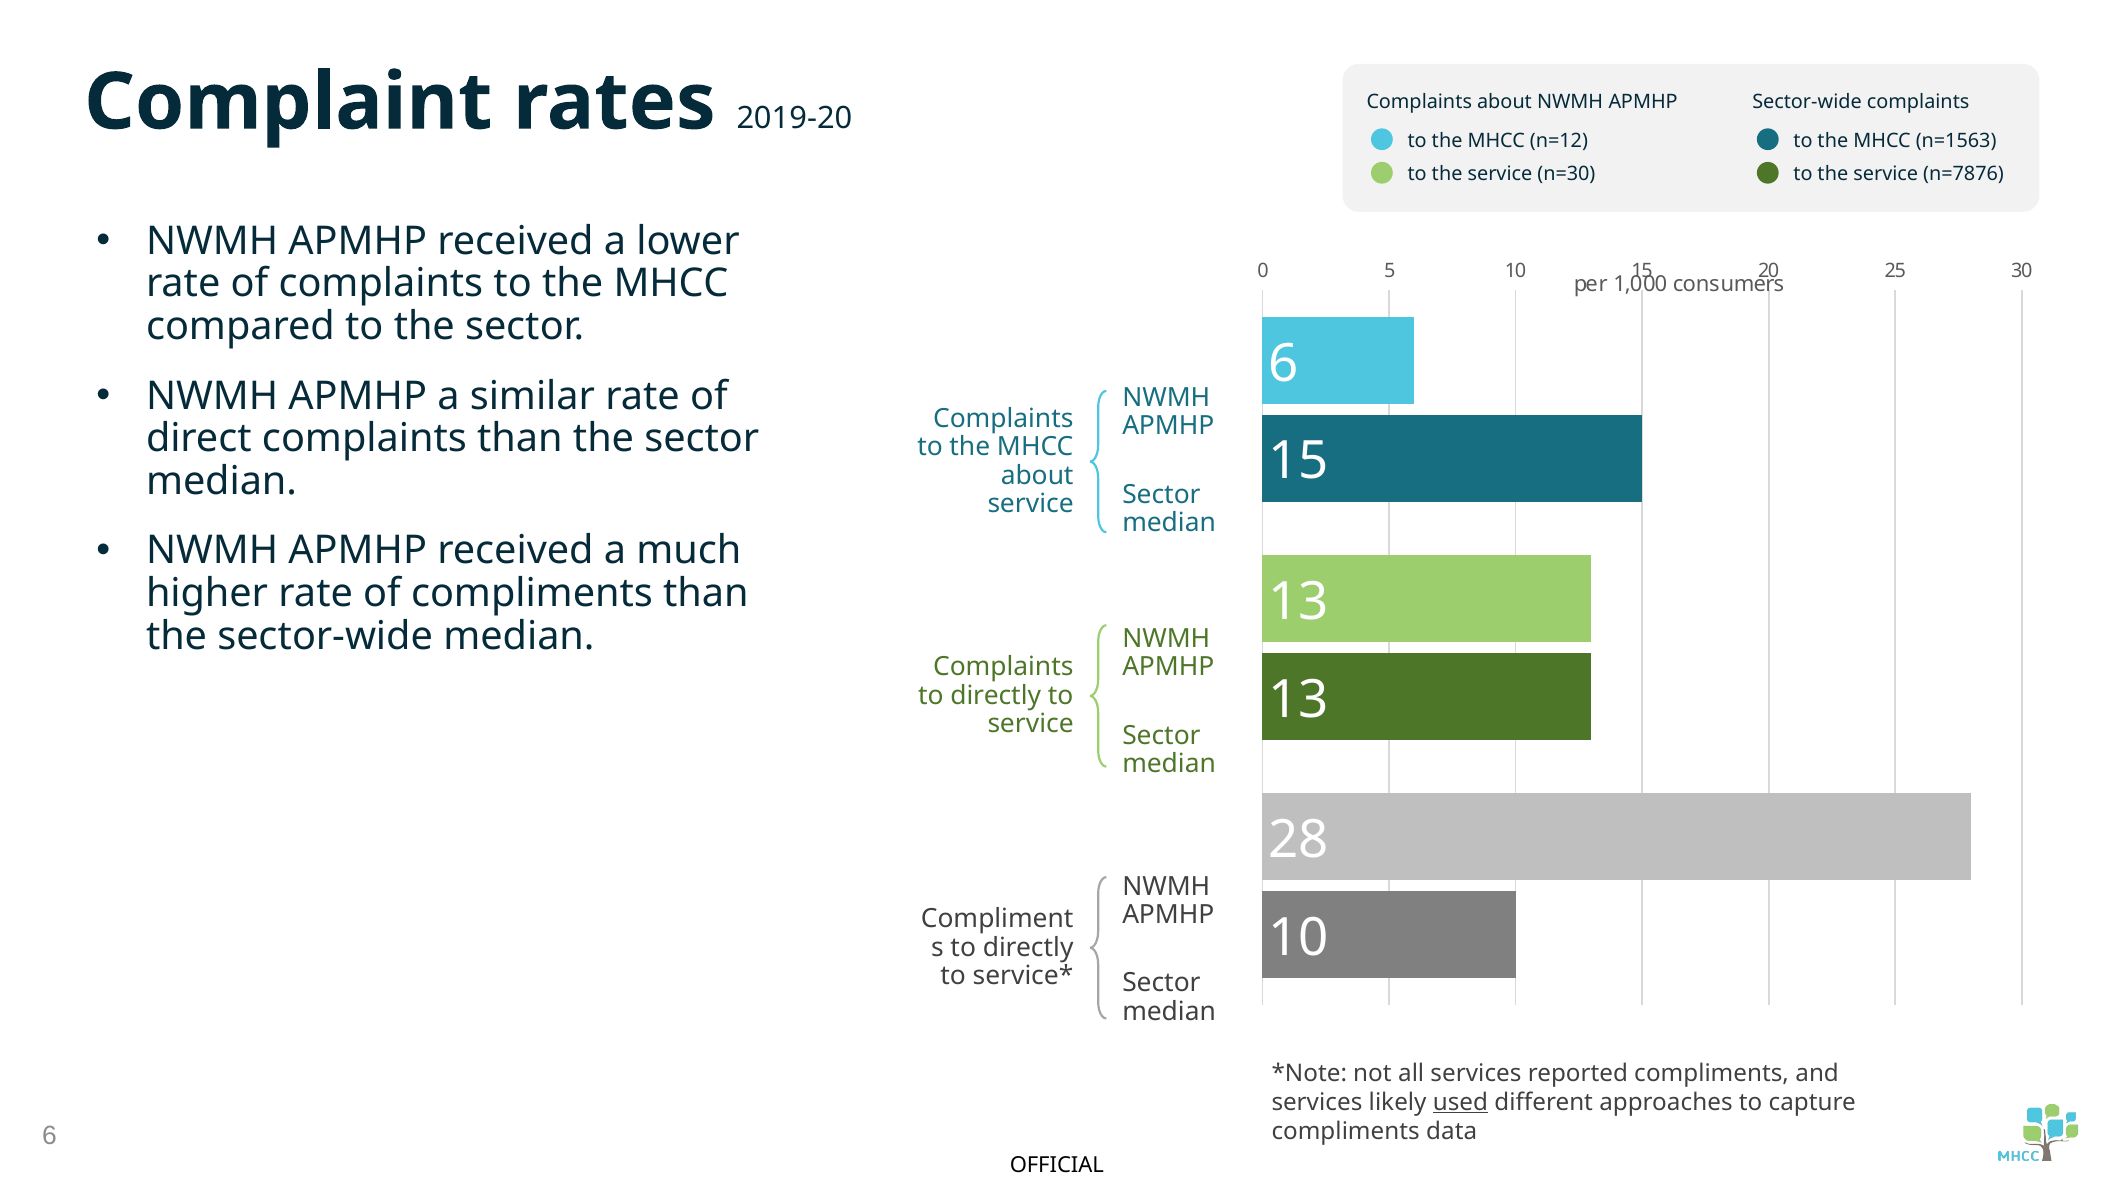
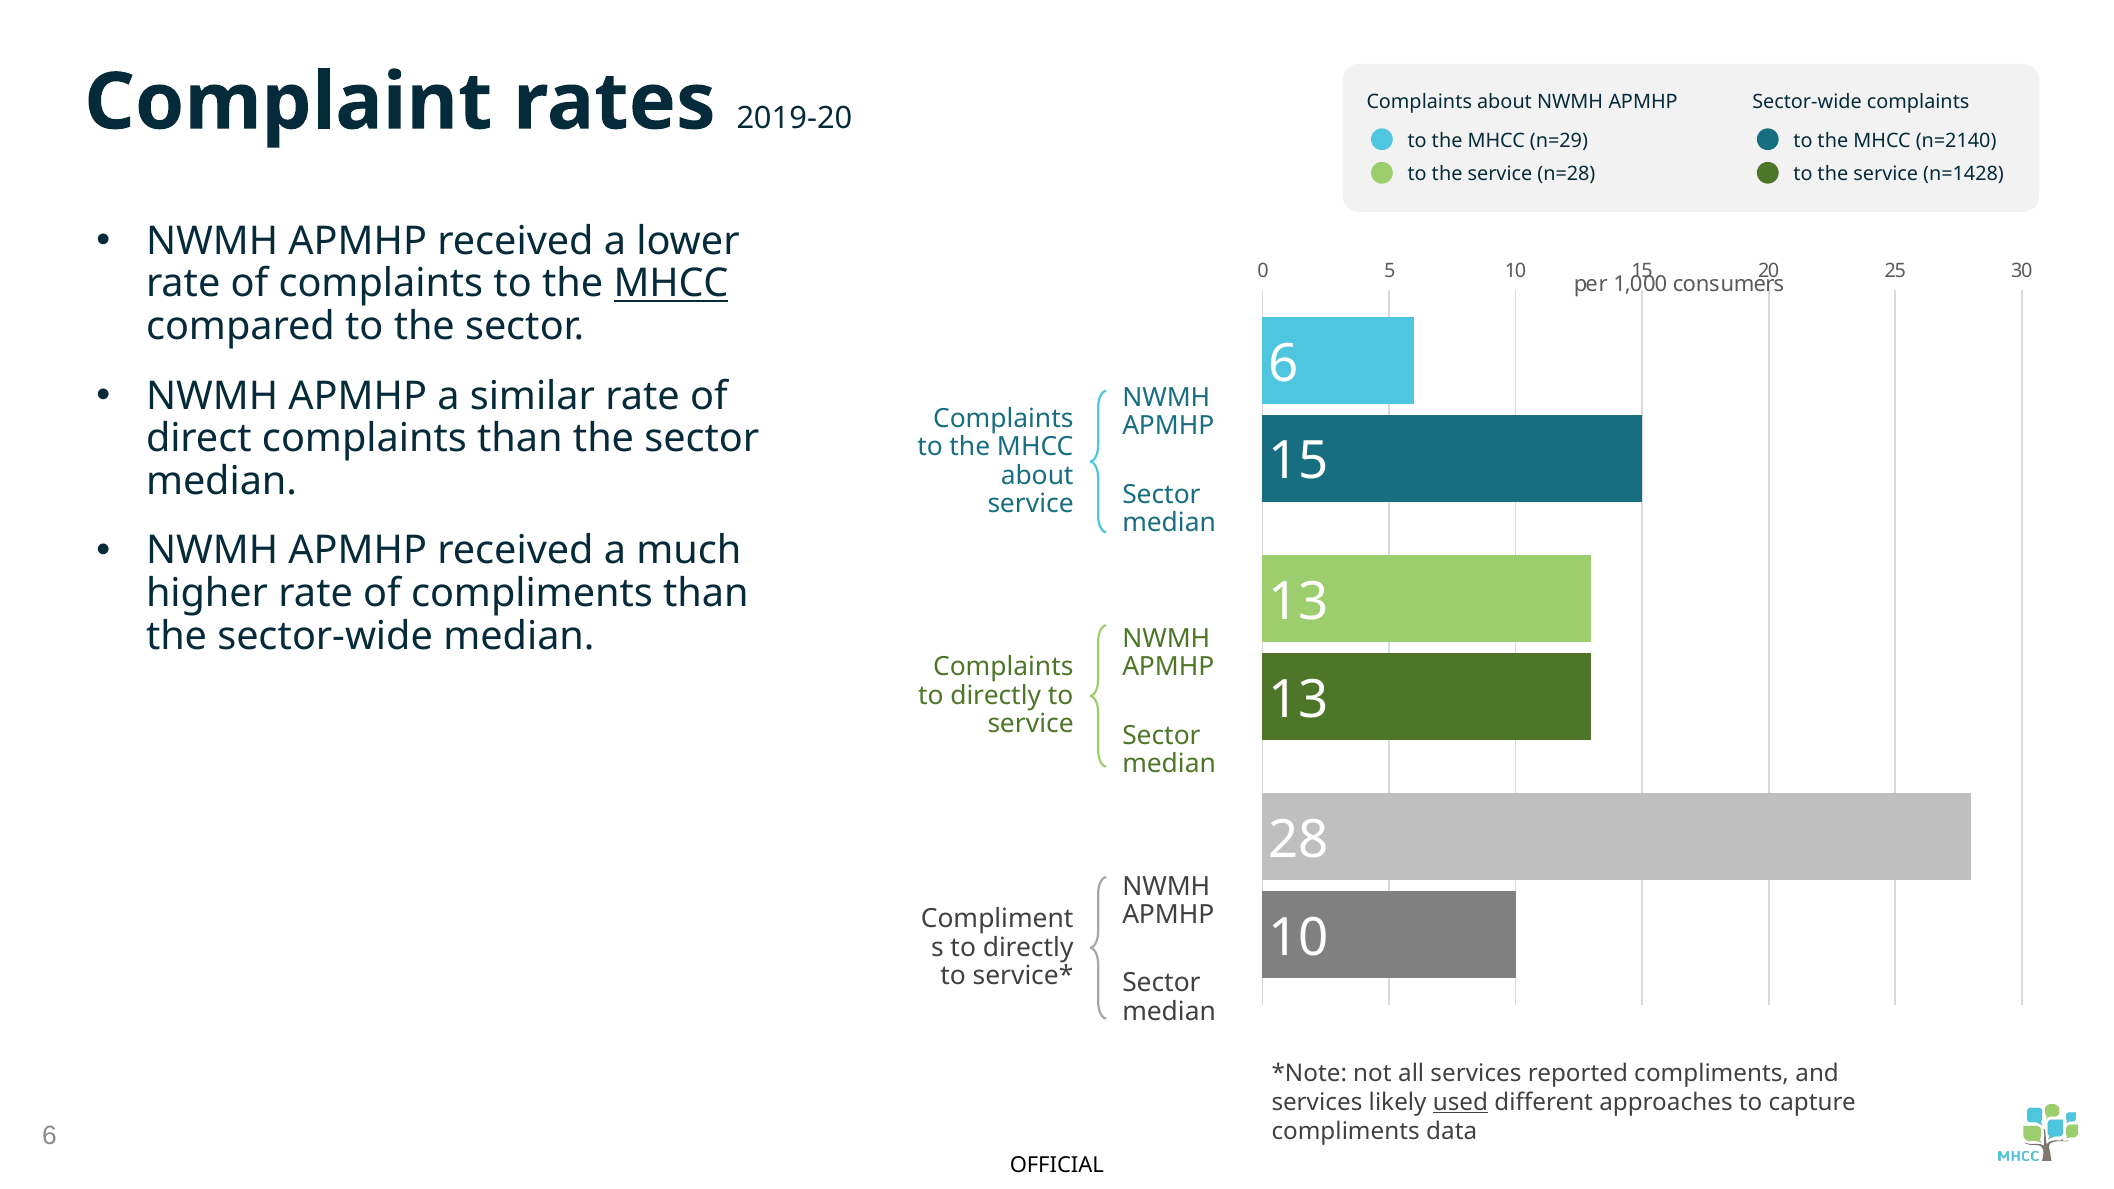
n=12: n=12 -> n=29 (1559, 141)
n=1563: n=1563 -> n=2140 (1956, 141)
n=30: n=30 -> n=28 (1566, 174)
n=7876: n=7876 -> n=1428 (1964, 174)
MHCC underline: none -> present (671, 284)
